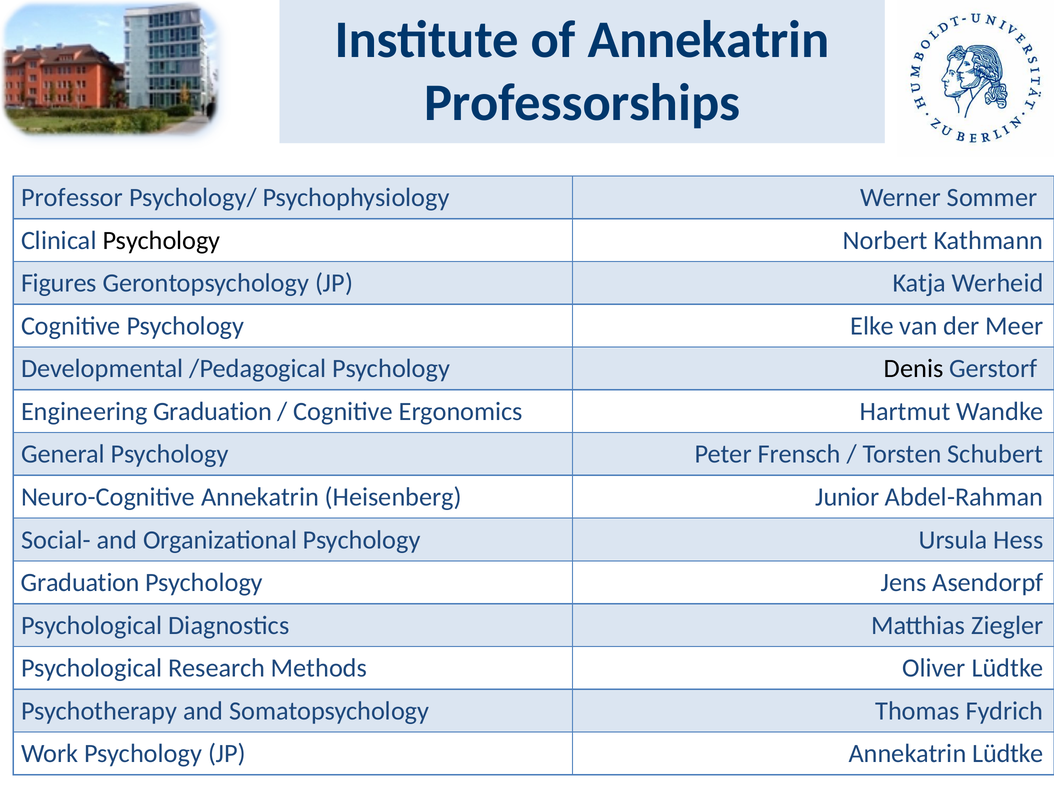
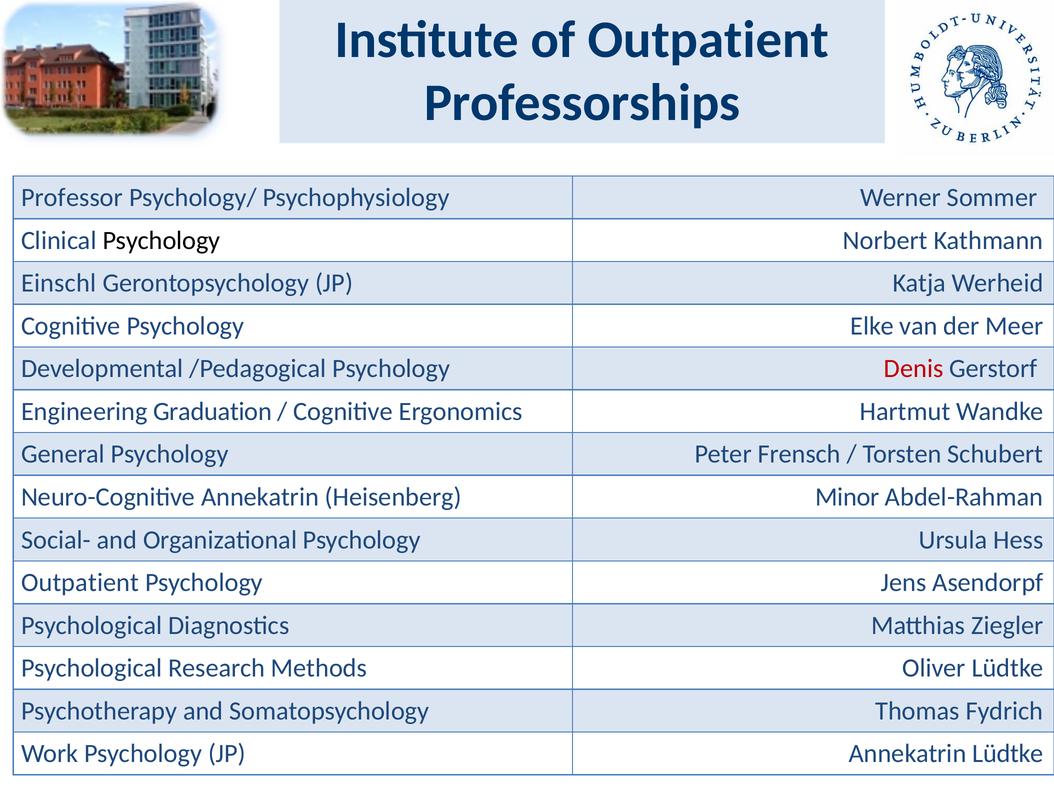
of Annekatrin: Annekatrin -> Outpatient (708, 40)
Figures: Figures -> Einschl (59, 283)
Denis colour: black -> red (914, 369)
Junior: Junior -> Minor (847, 497)
Graduation: Graduation -> Outpatient (80, 582)
